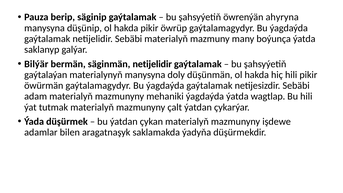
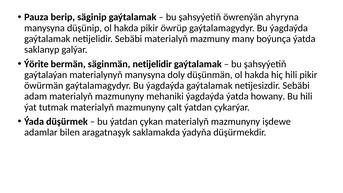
Bilýär: Bilýär -> Ýörite (36, 64)
wagtlap: wagtlap -> howany (268, 96)
